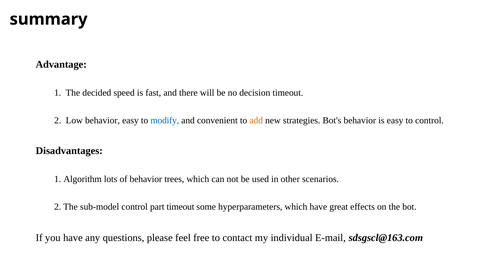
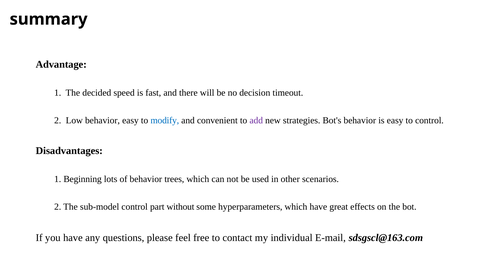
add colour: orange -> purple (256, 121)
Algorithm: Algorithm -> Beginning (83, 179)
part timeout: timeout -> without (180, 207)
